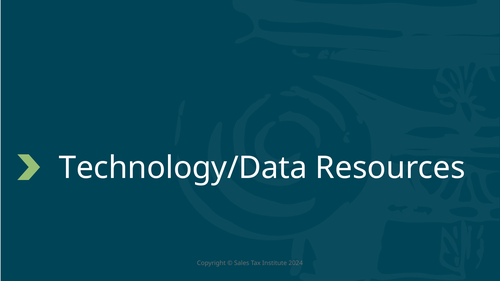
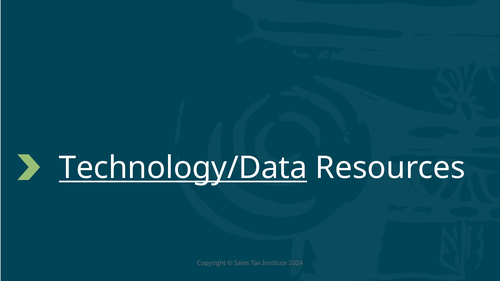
Technology/Data underline: none -> present (183, 168)
